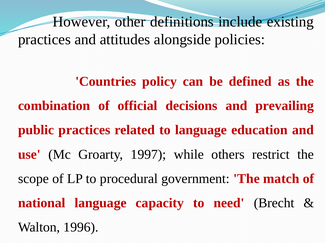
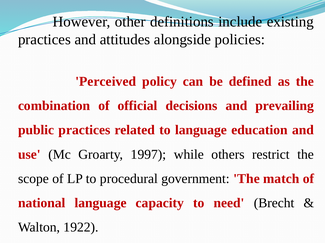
Countries: Countries -> Perceived (106, 82)
1996: 1996 -> 1922 (81, 228)
